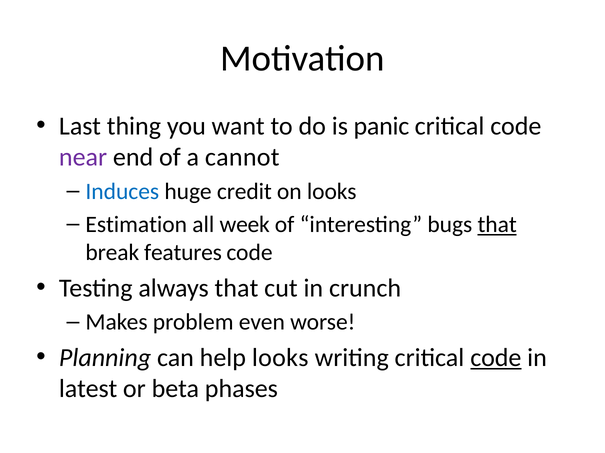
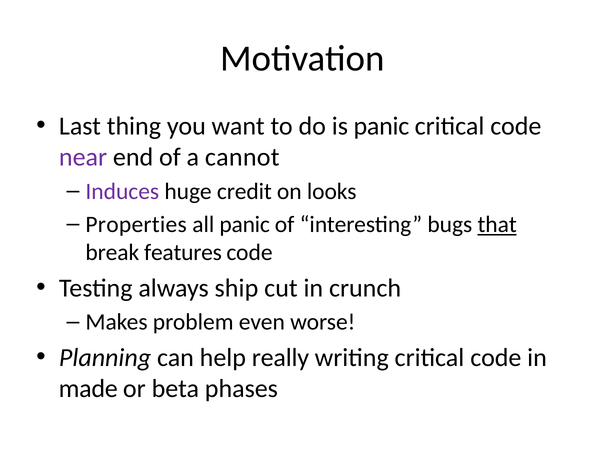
Induces colour: blue -> purple (122, 192)
Estimation: Estimation -> Properties (136, 225)
all week: week -> panic (245, 225)
always that: that -> ship (236, 288)
help looks: looks -> really (280, 358)
code underline: present -> none (496, 358)
latest: latest -> made (88, 389)
